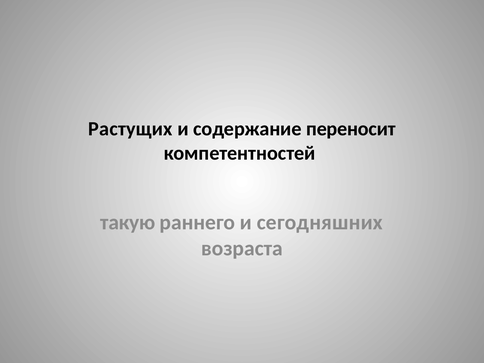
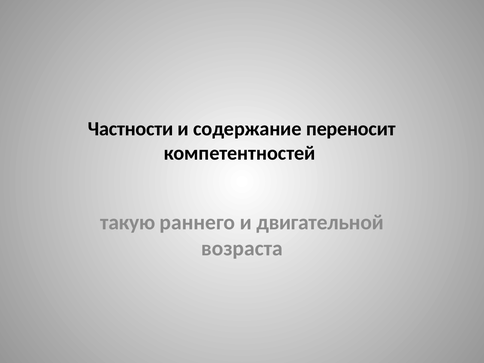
Растущих: Растущих -> Частности (131, 129)
сегодняшних: сегодняшних -> двигательной (320, 223)
